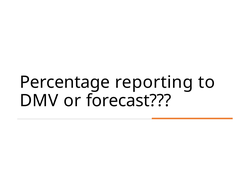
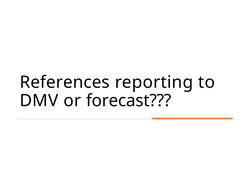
Percentage: Percentage -> References (65, 82)
